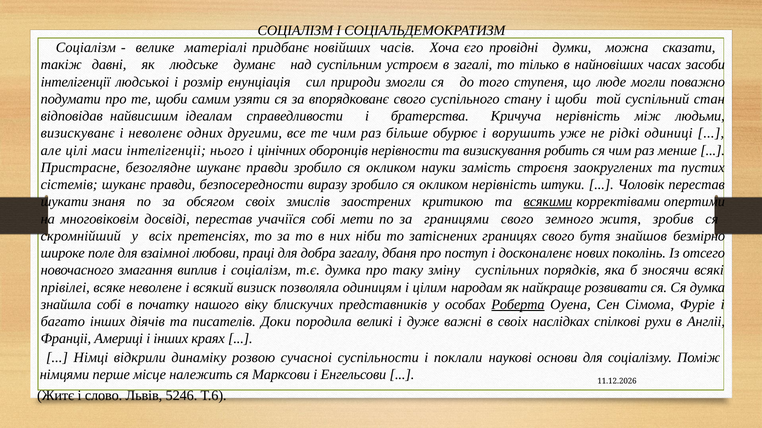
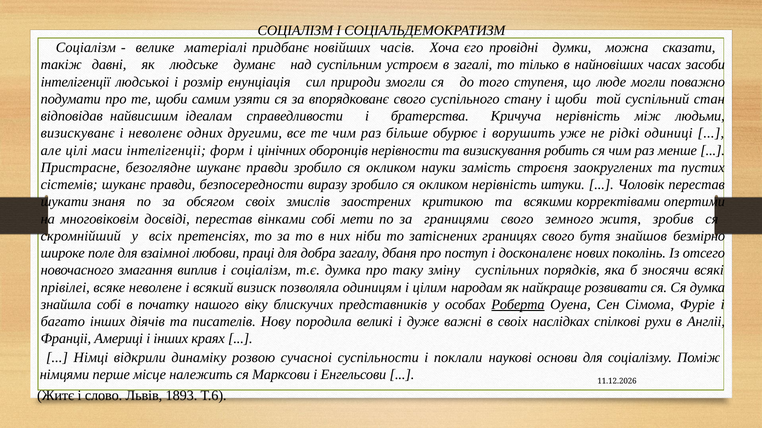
нього: нього -> форм (227, 151)
всякими underline: present -> none (548, 202)
учачіїся: учачіїся -> вінками (282, 219)
Доки: Доки -> Нову (276, 322)
5246: 5246 -> 1893 (181, 396)
